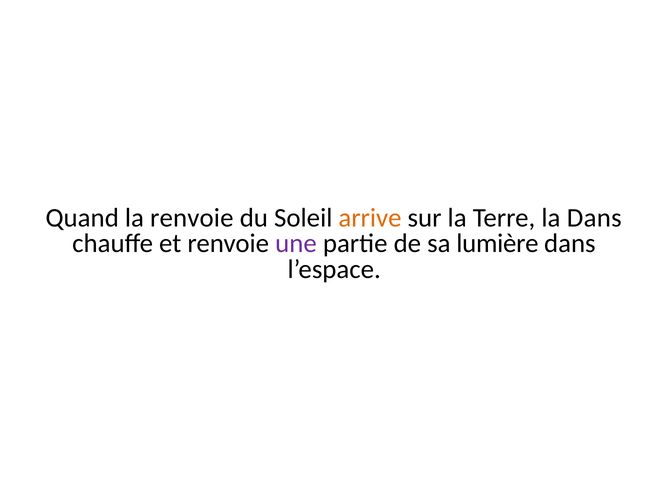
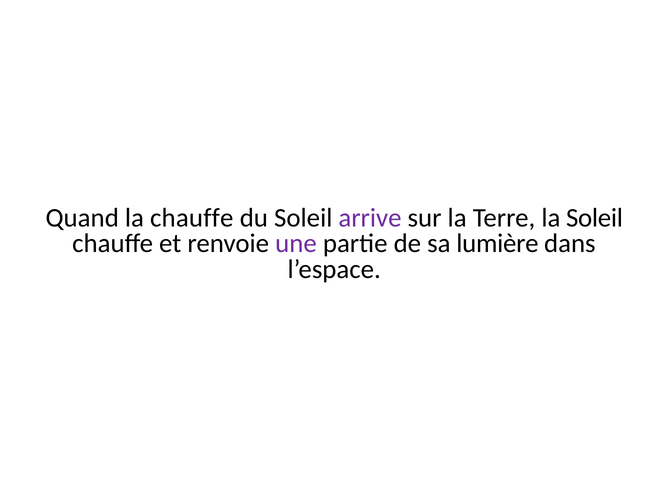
la renvoie: renvoie -> chauffe (192, 218)
arrive colour: orange -> purple (370, 218)
la Dans: Dans -> Soleil (595, 218)
